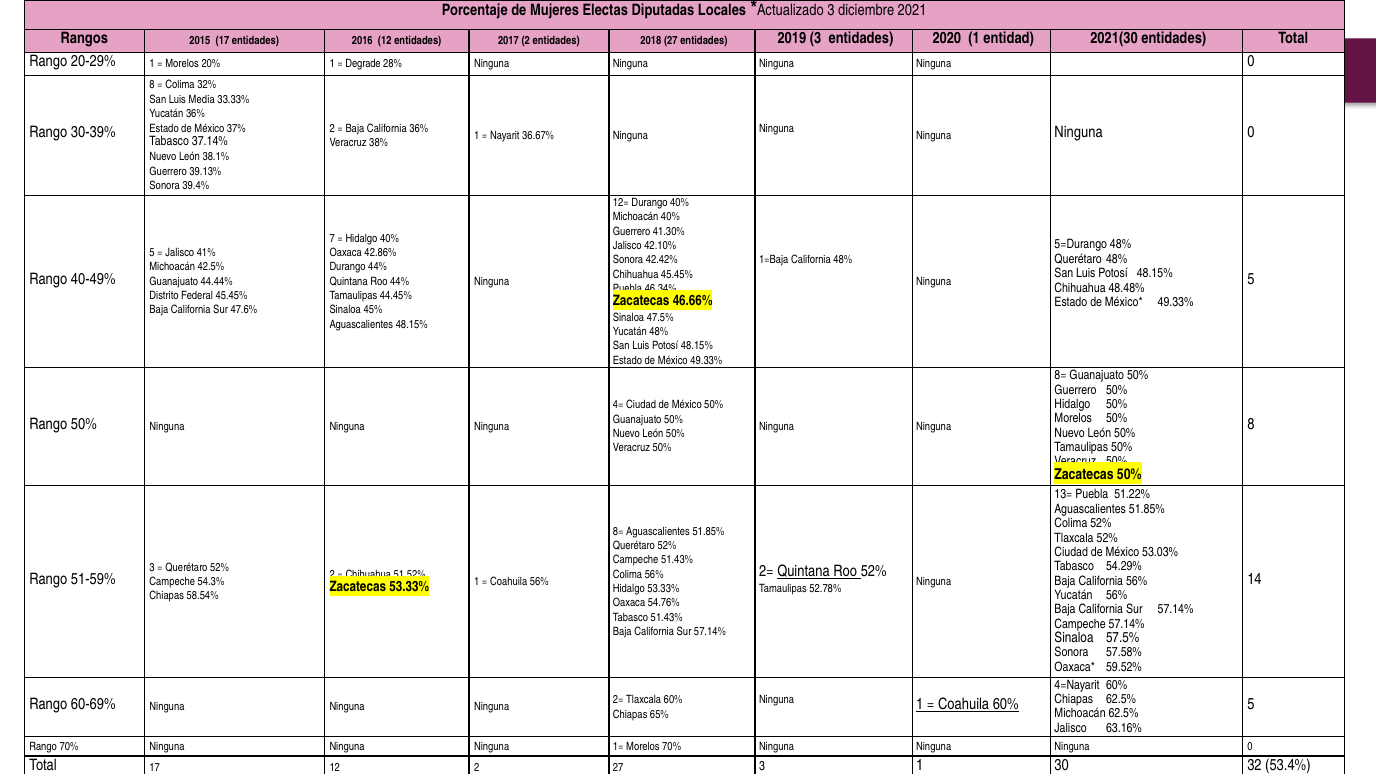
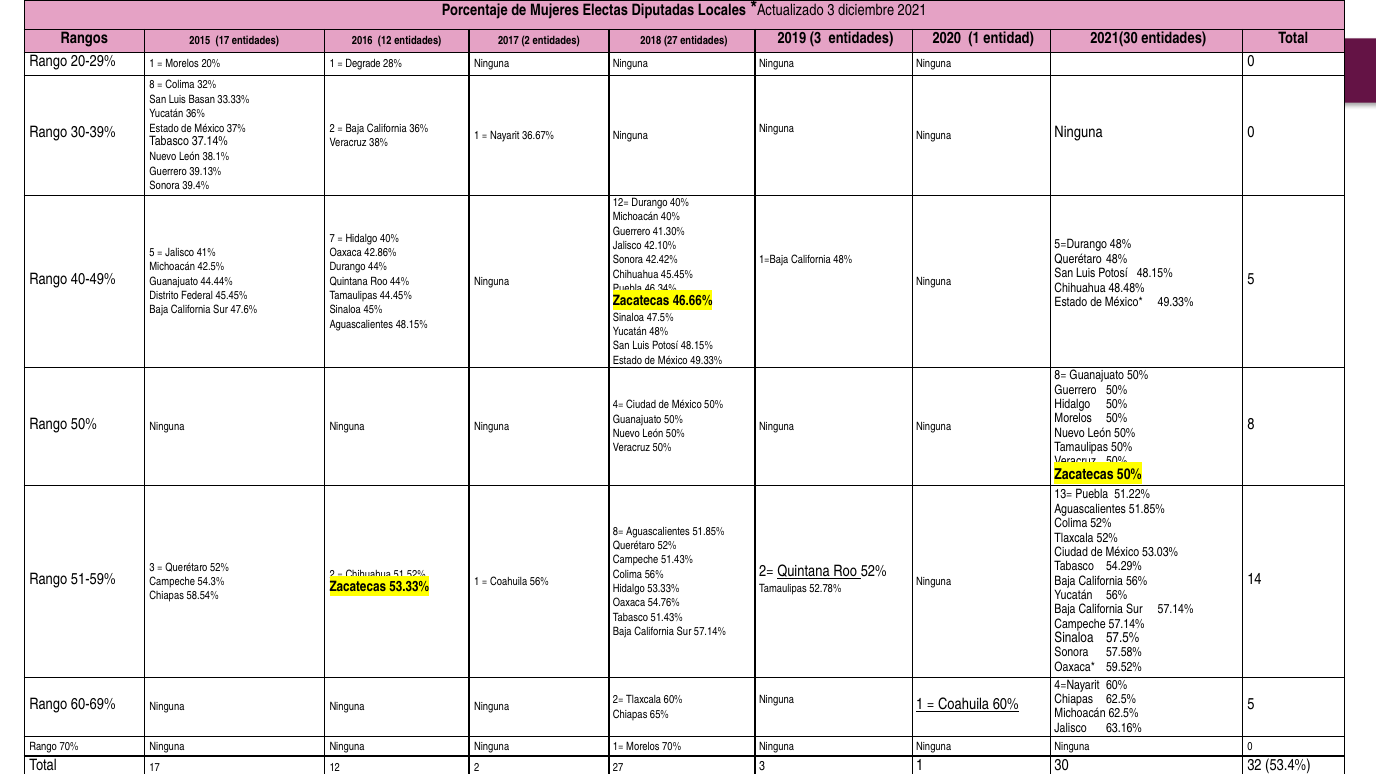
Media: Media -> Basan (202, 100)
